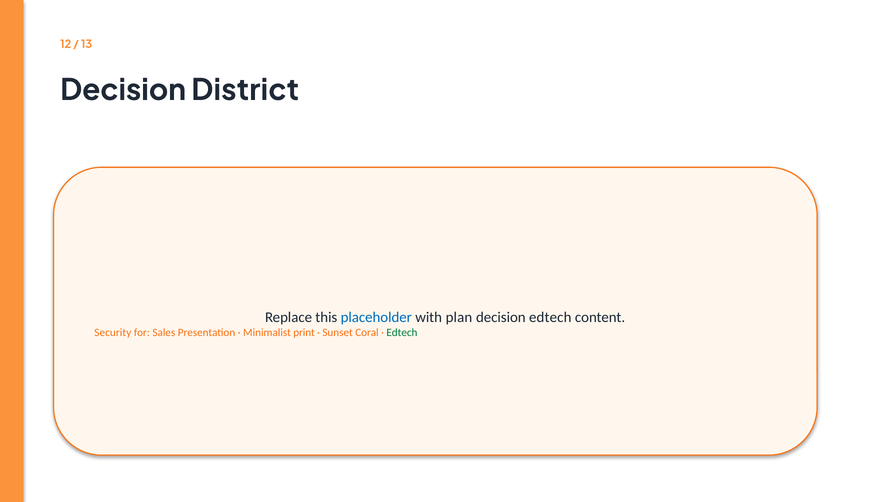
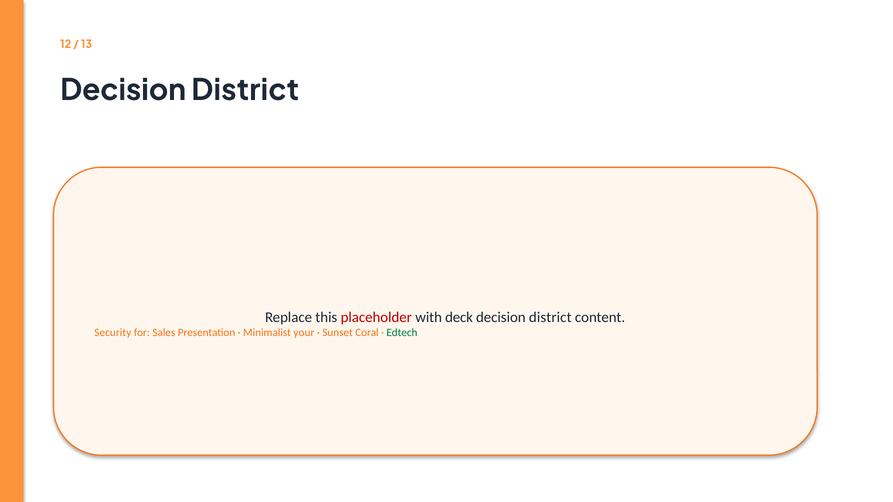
placeholder colour: blue -> red (376, 317)
plan: plan -> deck (459, 317)
edtech: edtech -> district (550, 317)
print: print -> your (304, 333)
